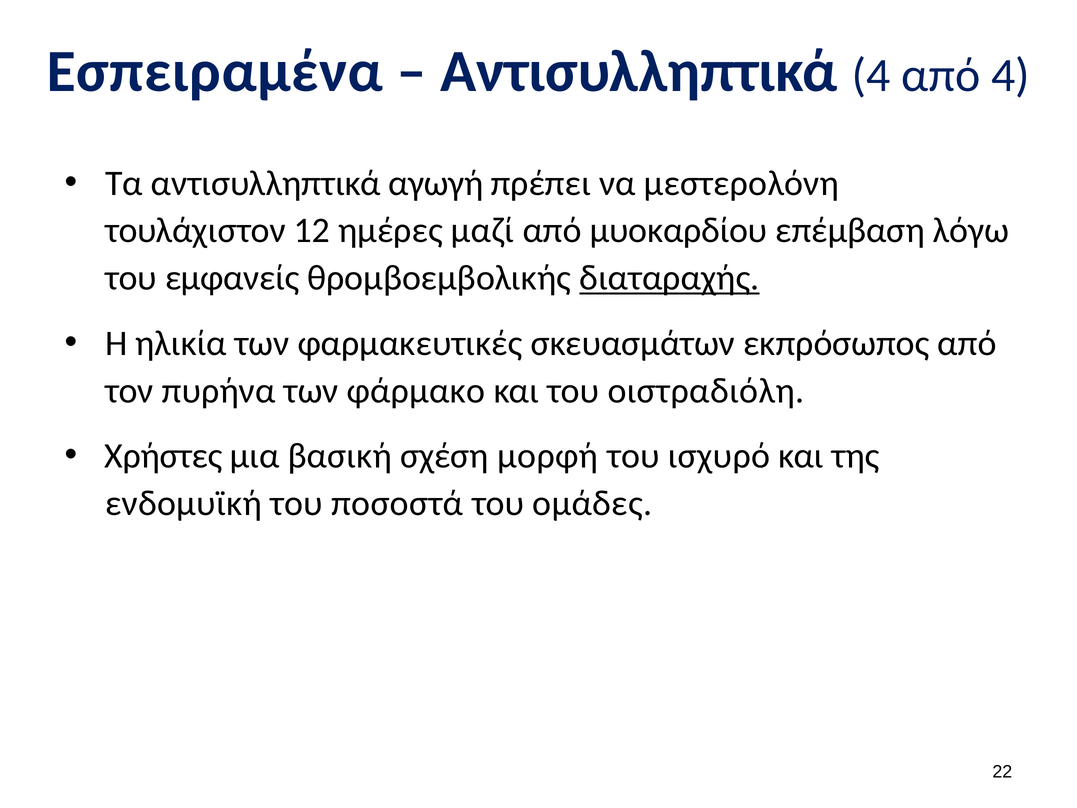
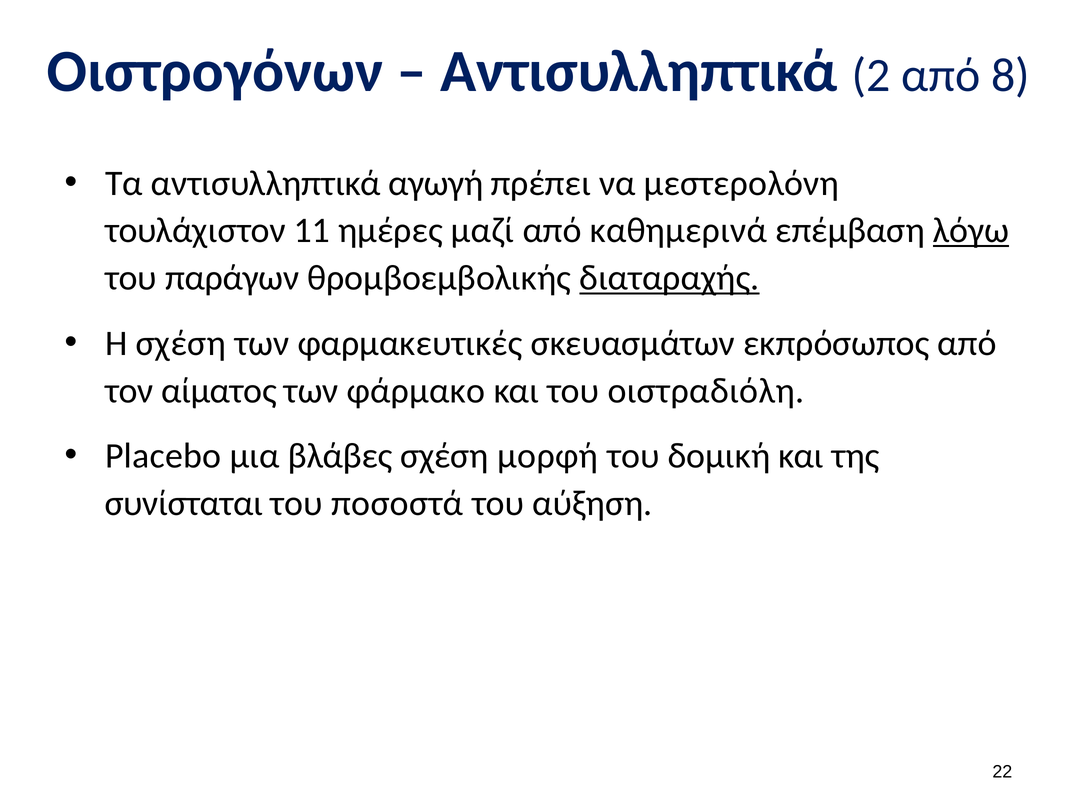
Εσπειραμένα: Εσπειραμένα -> Οιστρογόνων (215, 71)
Αντισυλληπτικά 4: 4 -> 2 (871, 75)
από 4: 4 -> 8 (1010, 75)
12: 12 -> 11 (312, 231)
μυοκαρδίου: μυοκαρδίου -> καθημερινά (678, 231)
λόγω underline: none -> present (971, 231)
εμφανείς: εμφανείς -> παράγων (232, 278)
Η ηλικία: ηλικία -> σχέση (181, 343)
πυρήνα: πυρήνα -> αίματος (219, 391)
Χρήστες: Χρήστες -> Placebo (163, 456)
βασική: βασική -> βλάβες (340, 456)
ισχυρό: ισχυρό -> δομική (719, 456)
ενδομυϊκή: ενδομυϊκή -> συνίσταται (184, 503)
ομάδες: ομάδες -> αύξηση (592, 503)
